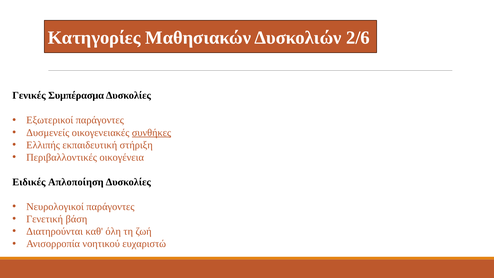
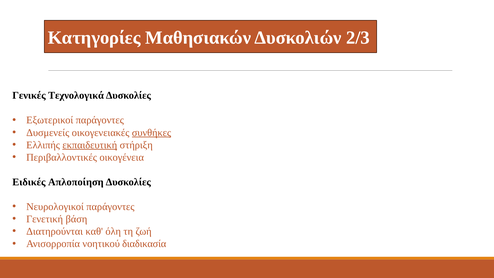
2/6: 2/6 -> 2/3 (358, 38)
Συμπέρασμα: Συμπέρασμα -> Τεχνολογικά (76, 95)
εκπαιδευτική underline: none -> present (90, 145)
ευχαριστώ: ευχαριστώ -> διαδικασία (144, 244)
